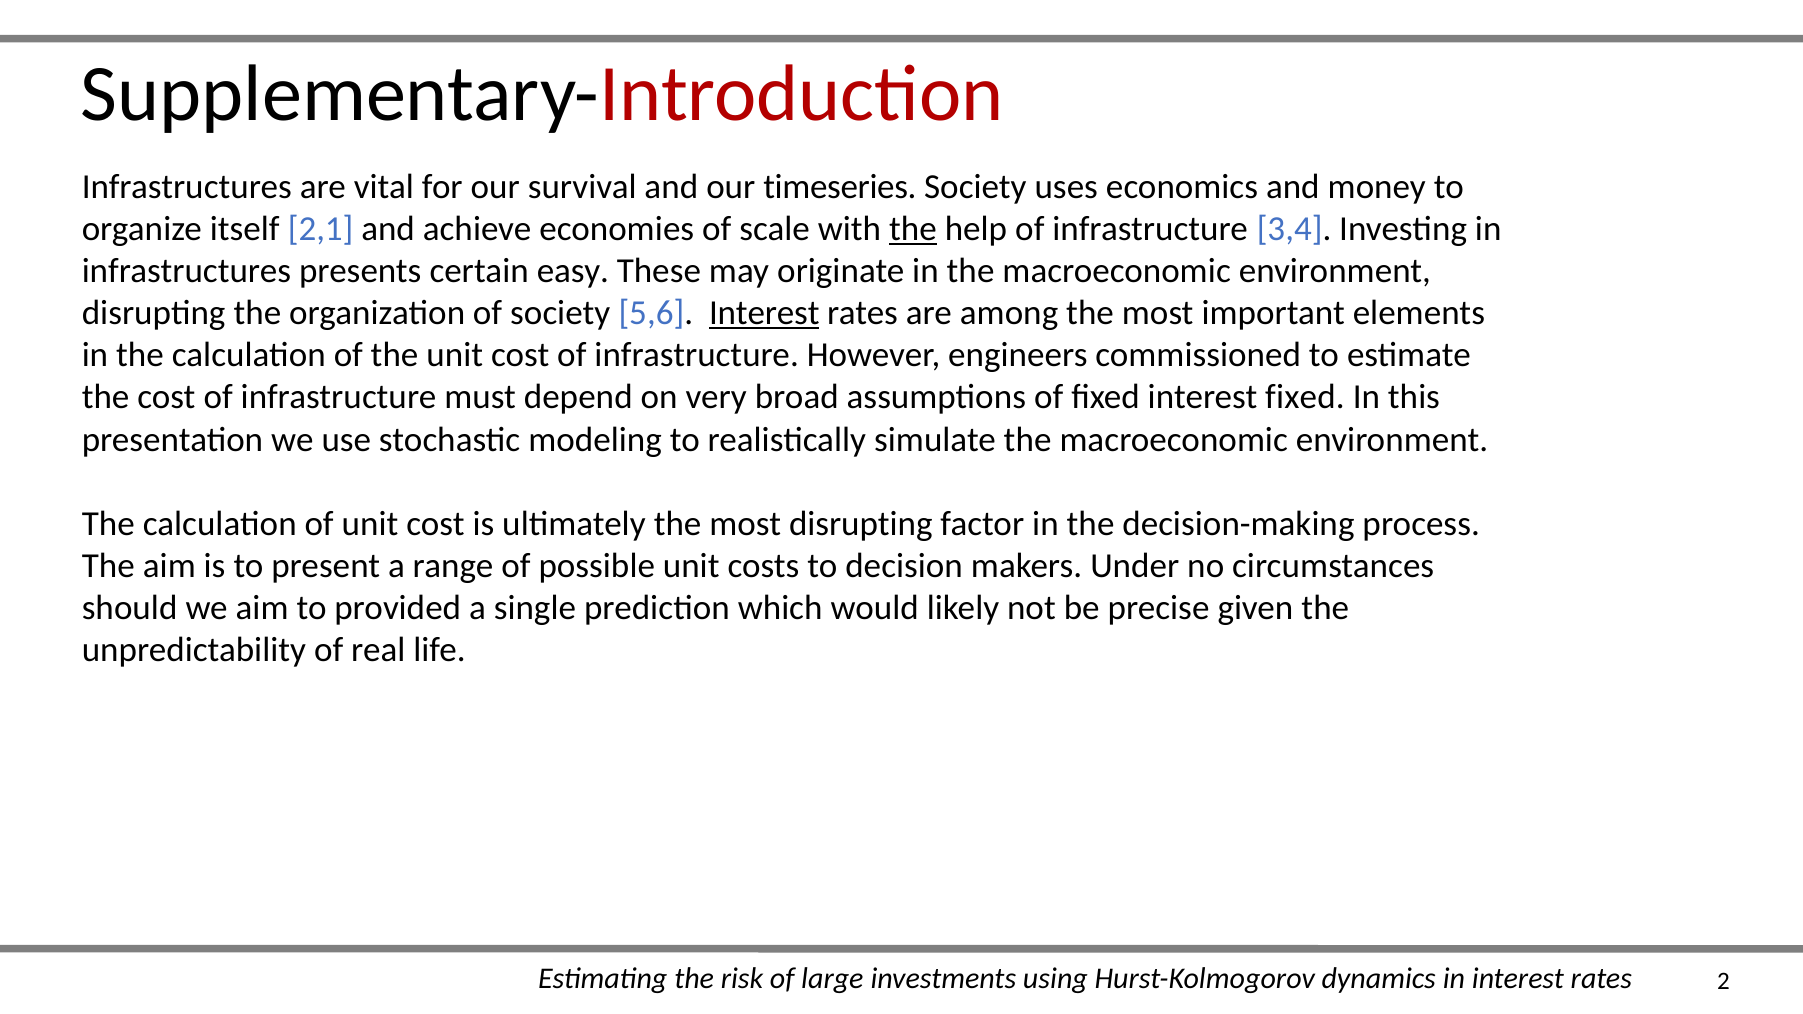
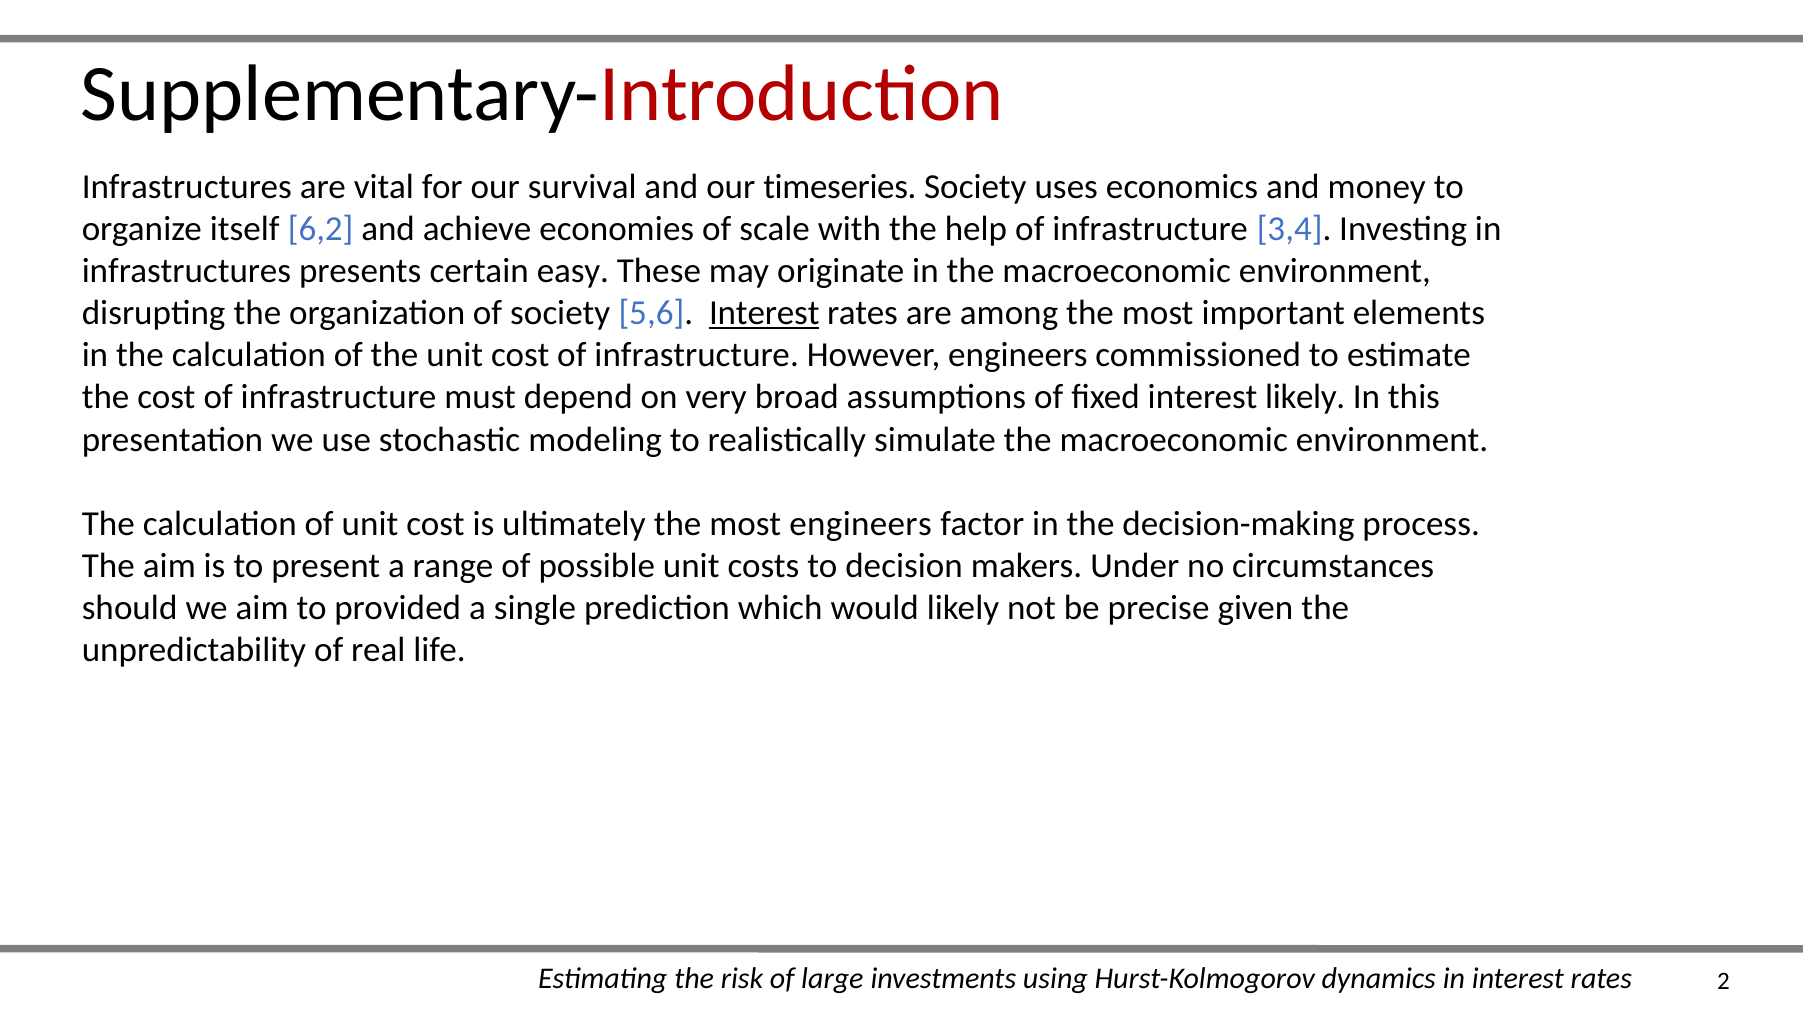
2,1: 2,1 -> 6,2 (321, 229)
the underline: present -> none (913, 229)
interest fixed: fixed -> likely (1305, 398)
most disrupting: disrupting -> engineers (861, 524)
